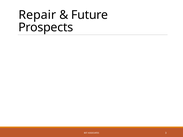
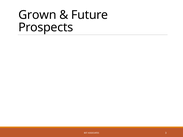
Repair: Repair -> Grown (37, 15)
